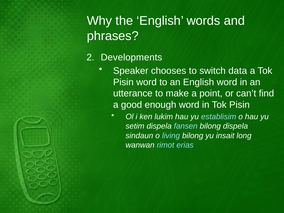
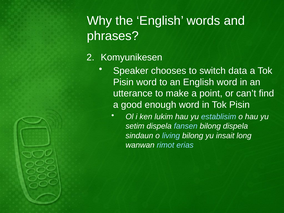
Developments: Developments -> Komyunikesen (132, 57)
